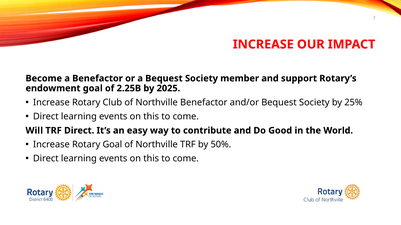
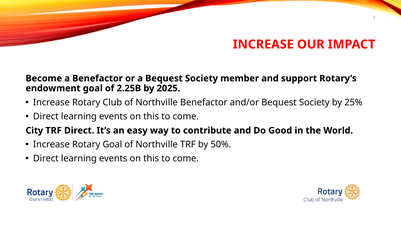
Will: Will -> City (34, 131)
